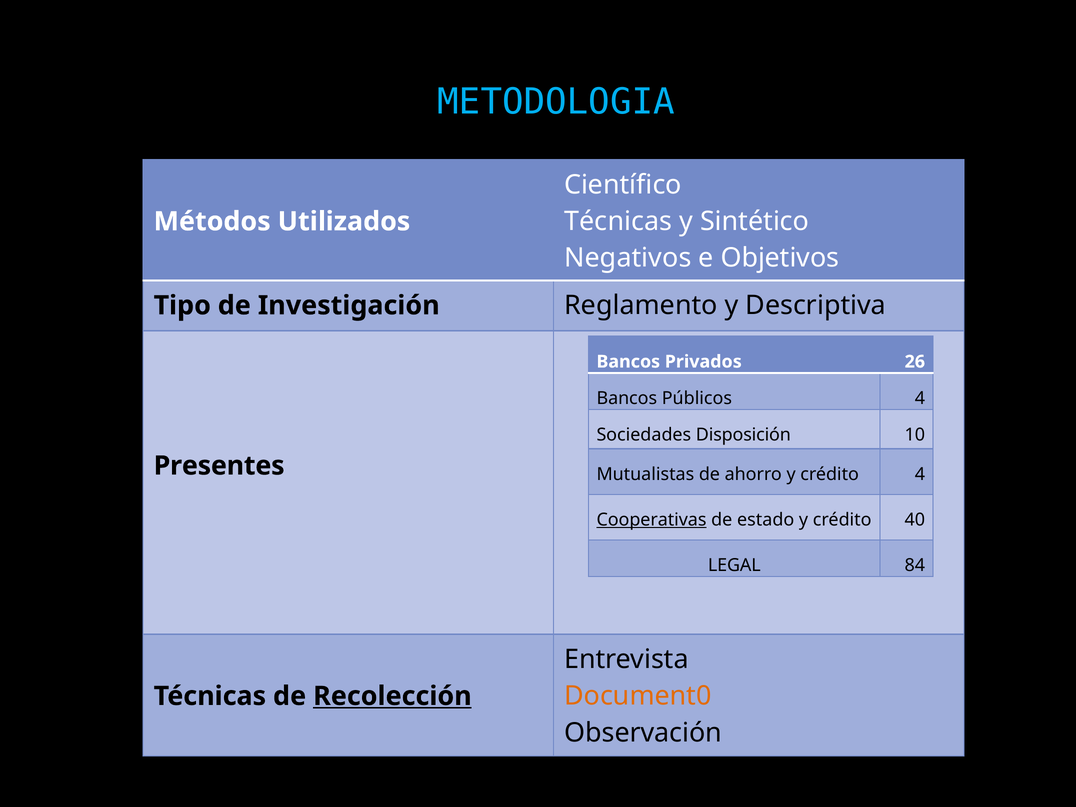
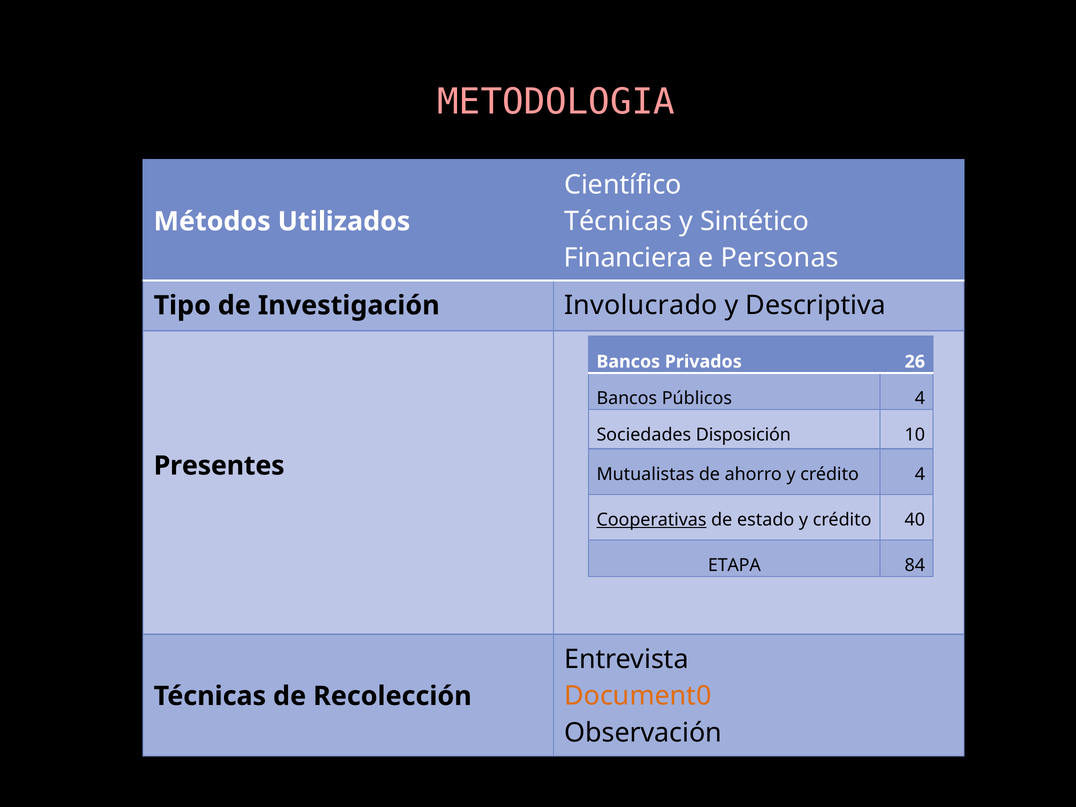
METODOLOGIA colour: light blue -> pink (556, 102)
Negativos: Negativos -> Financiera (628, 258)
Objetivos: Objetivos -> Personas (780, 258)
Reglamento: Reglamento -> Involucrado (641, 305)
LEGAL: LEGAL -> ETAPA (734, 565)
Recolección underline: present -> none (392, 696)
